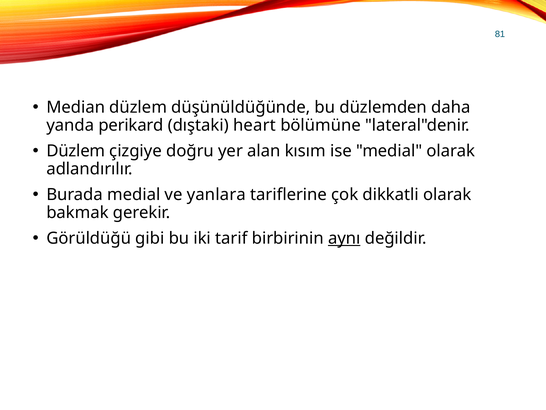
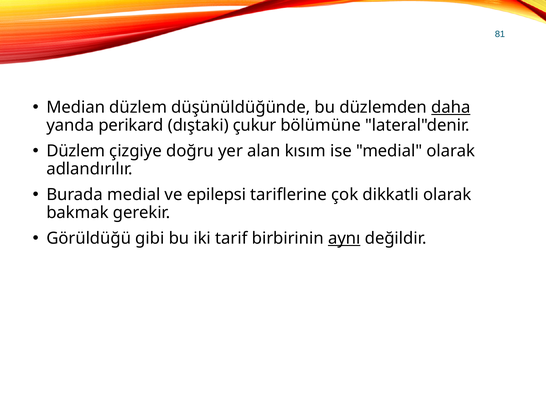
daha underline: none -> present (451, 107)
heart: heart -> çukur (255, 125)
yanlara: yanlara -> epilepsi (216, 194)
